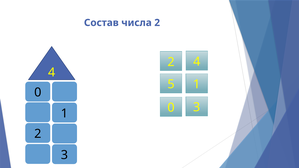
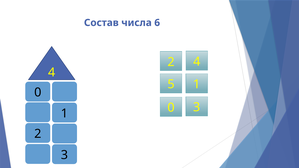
числа 2: 2 -> 6 (157, 23)
